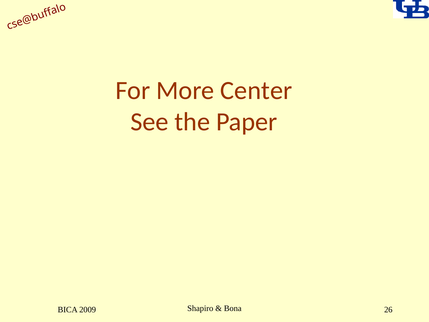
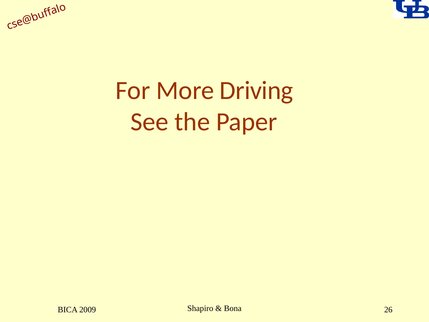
Center: Center -> Driving (256, 90)
